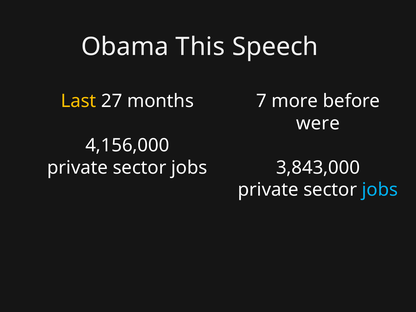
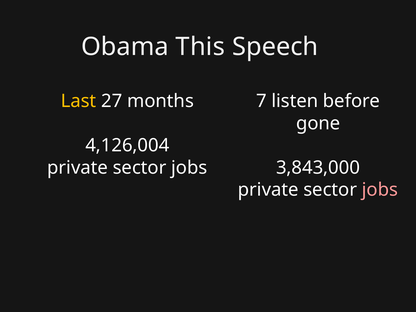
more: more -> listen (295, 101)
were: were -> gone (318, 123)
4,156,000: 4,156,000 -> 4,126,004 (127, 145)
jobs colour: light blue -> pink (380, 190)
